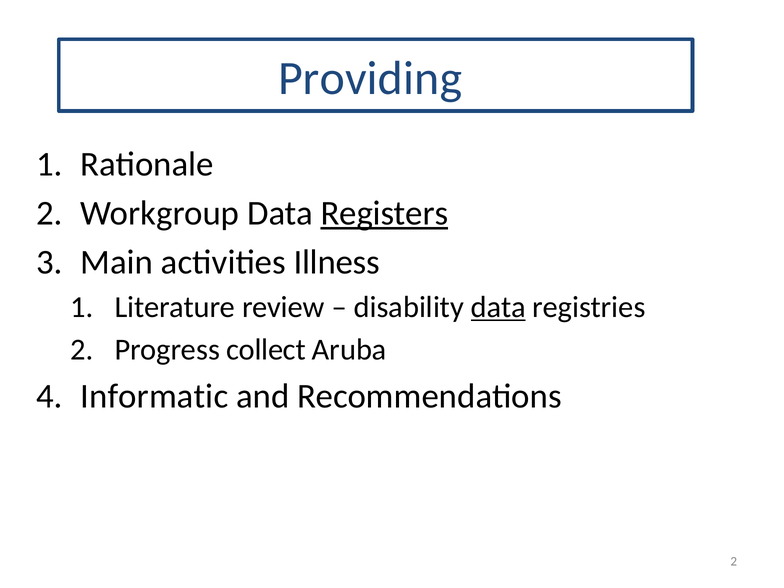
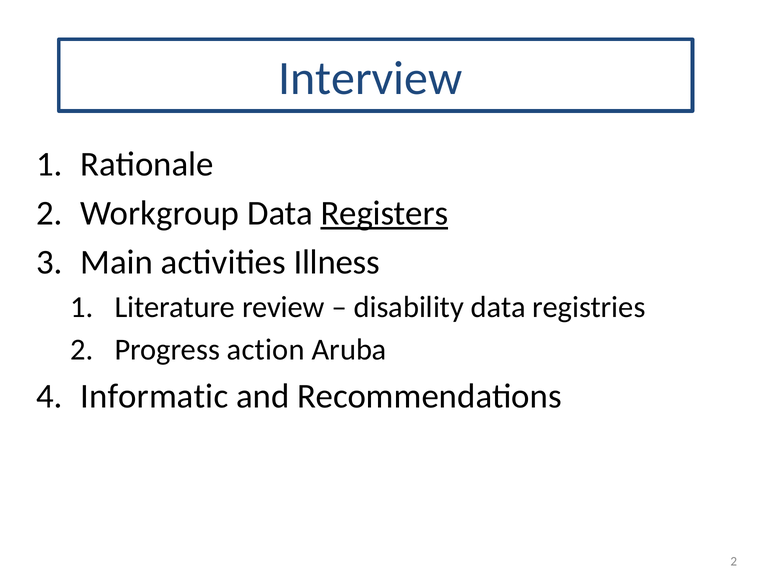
Providing: Providing -> Interview (370, 78)
data underline: present -> none (498, 307)
collect: collect -> action (266, 350)
